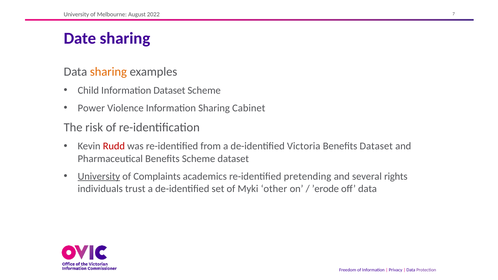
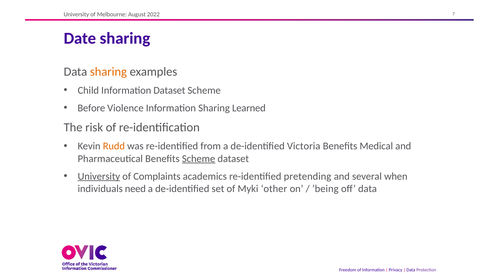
Power: Power -> Before (91, 108)
Cabinet: Cabinet -> Learned (249, 108)
Rudd colour: red -> orange (114, 146)
Benefits Dataset: Dataset -> Medical (376, 146)
Scheme underline: none -> present (199, 159)
rights: rights -> when (396, 176)
trust: trust -> need (135, 189)
’erode: ’erode -> ’being (325, 189)
